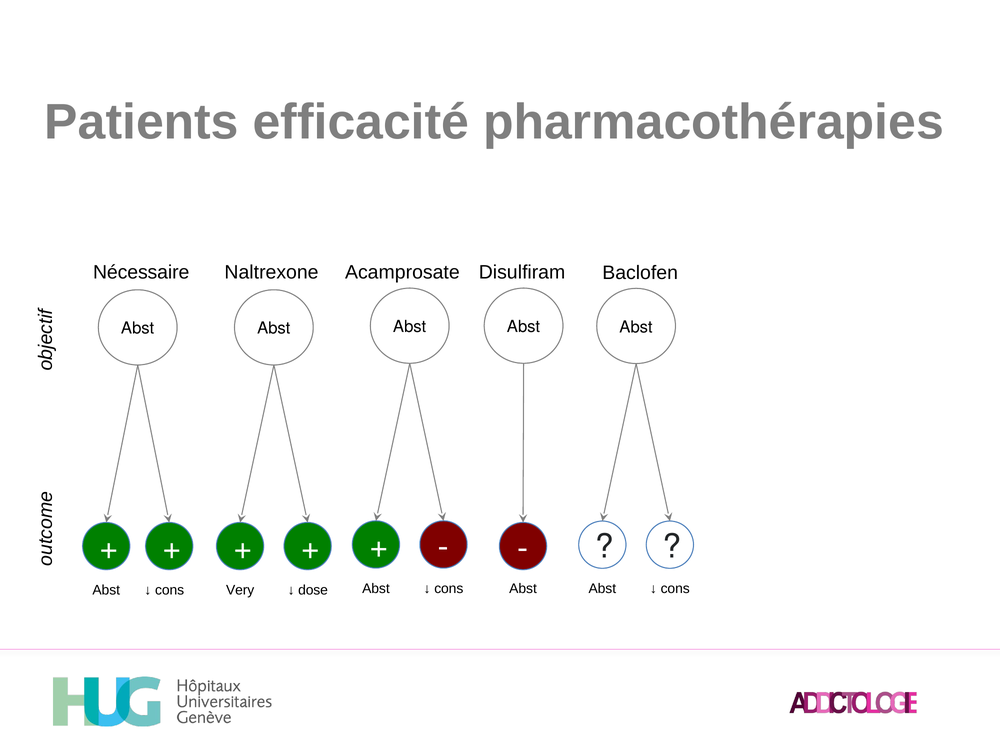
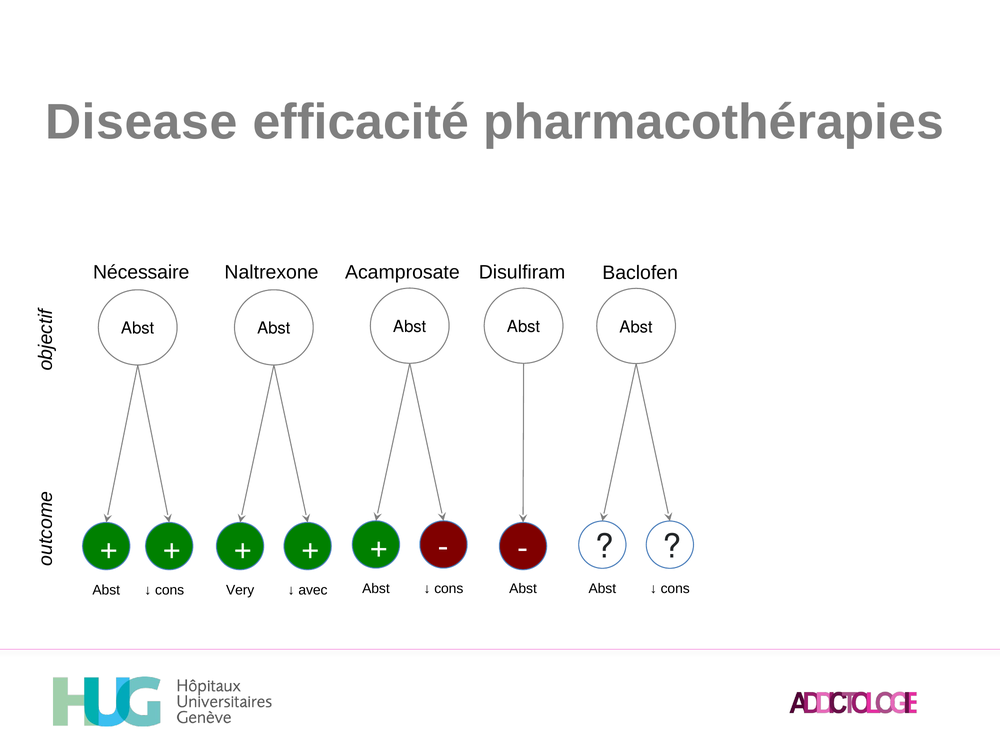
Patients: Patients -> Disease (141, 122)
dose: dose -> avec (313, 590)
